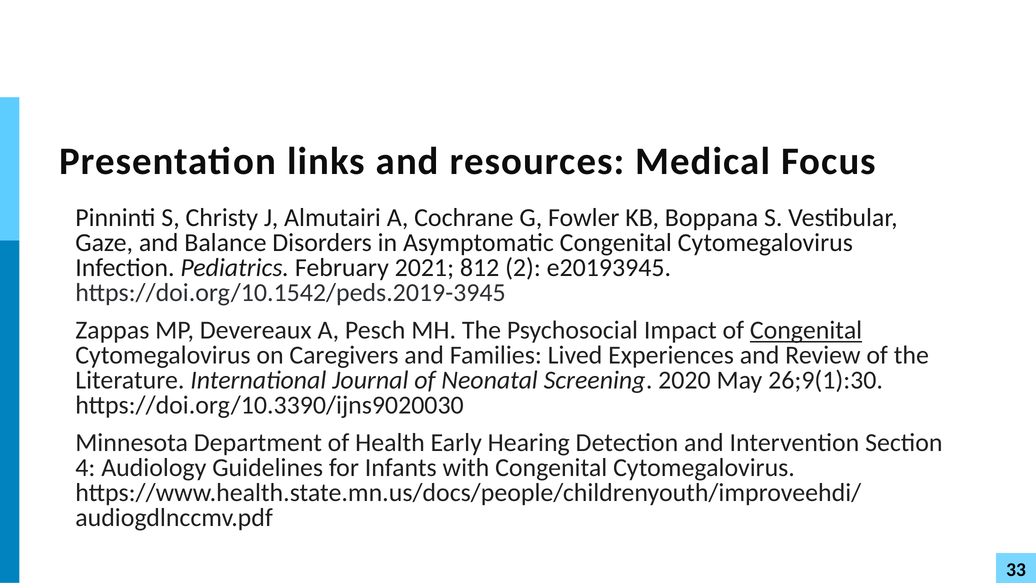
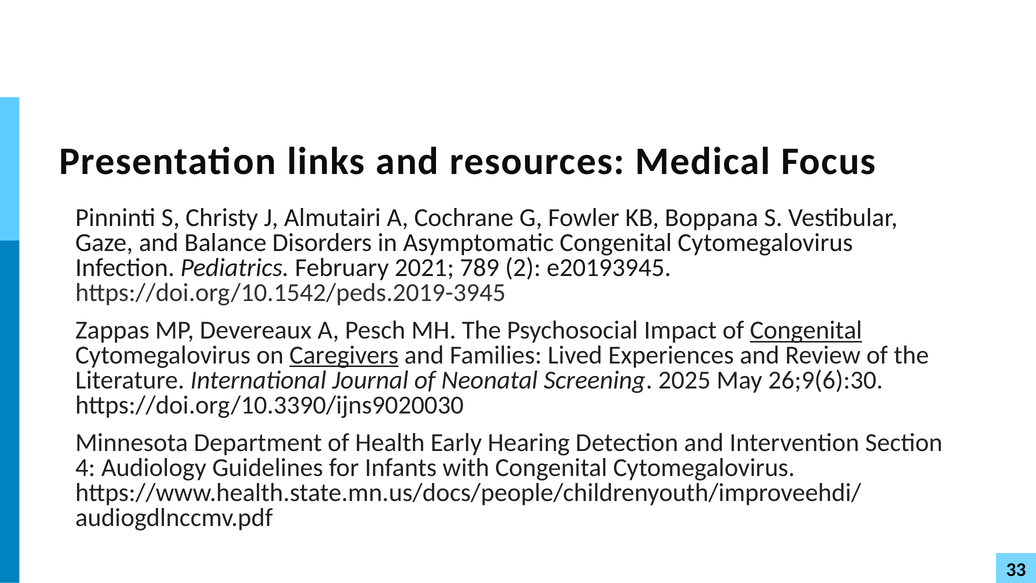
812: 812 -> 789 (480, 268)
Caregivers underline: none -> present (344, 355)
2020: 2020 -> 2025 (684, 380)
26;9(1):30: 26;9(1):30 -> 26;9(6):30 (826, 380)
